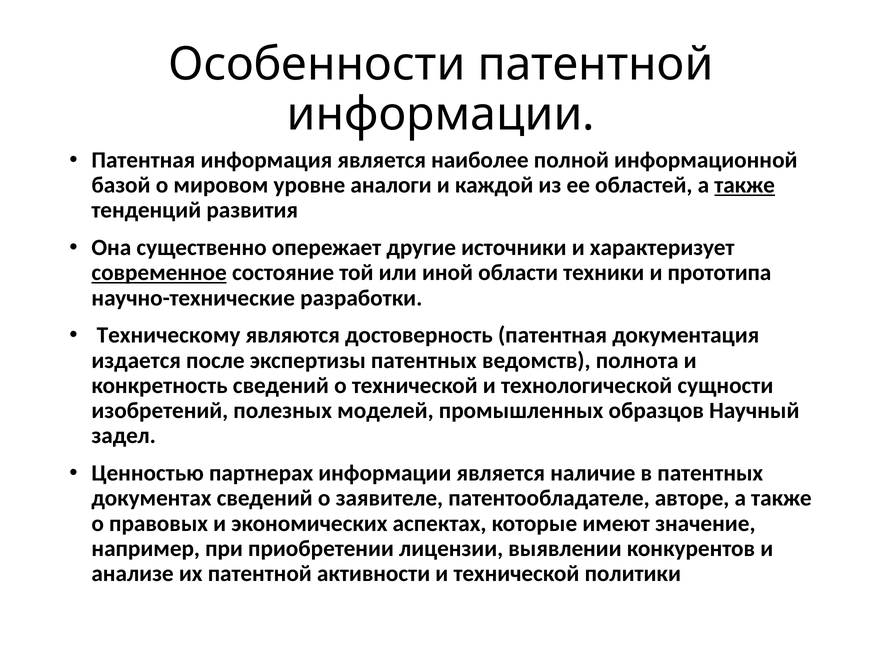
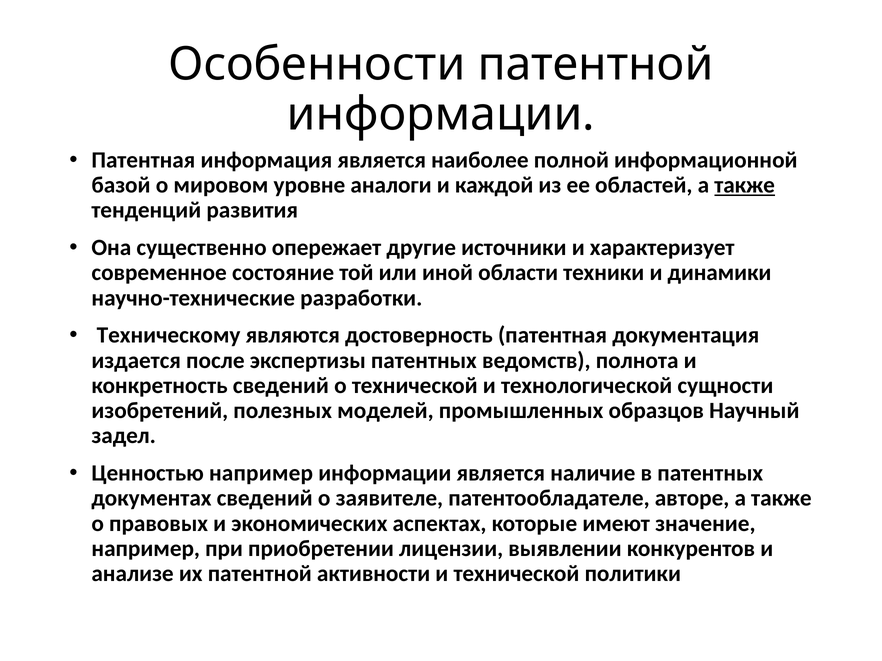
современное underline: present -> none (159, 273)
прототипа: прототипа -> динамики (719, 273)
Ценностью партнерах: партнерах -> например (261, 473)
